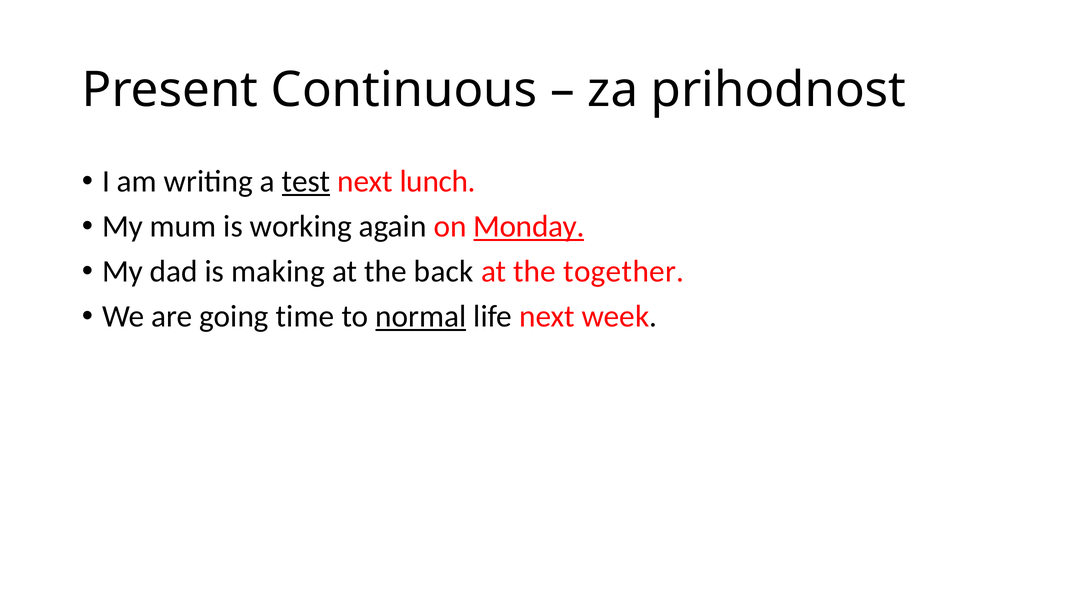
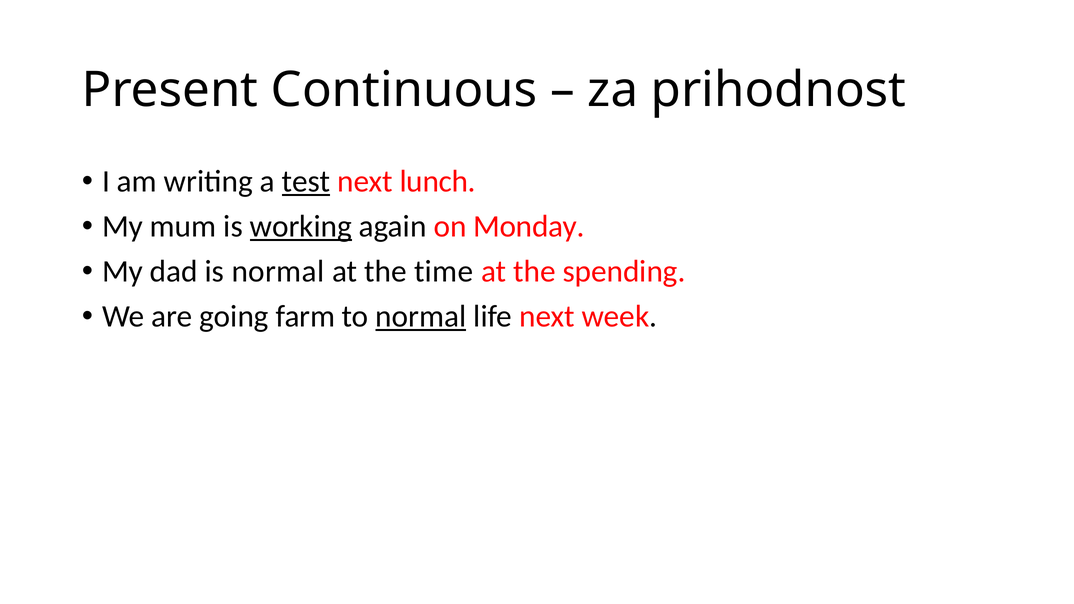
working underline: none -> present (301, 227)
Monday underline: present -> none (529, 227)
is making: making -> normal (278, 272)
back: back -> time (444, 272)
together: together -> spending (624, 272)
time: time -> farm (305, 317)
